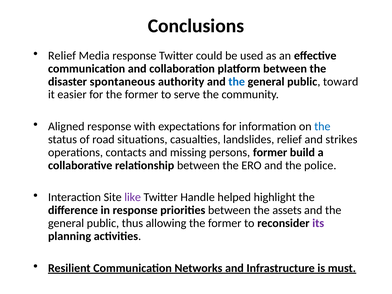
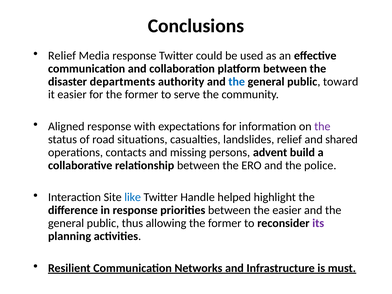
spontaneous: spontaneous -> departments (122, 82)
the colour: blue -> purple (322, 127)
strikes: strikes -> shared (342, 139)
persons former: former -> advent (270, 152)
like colour: purple -> blue (133, 197)
the assets: assets -> easier (287, 210)
